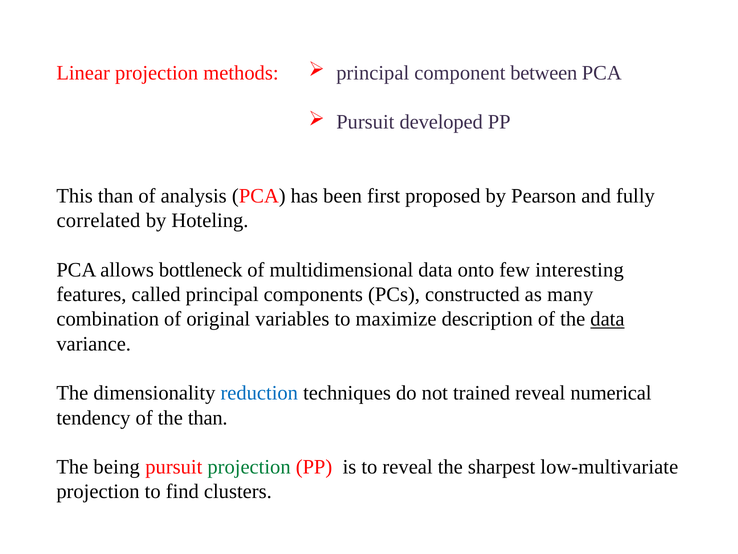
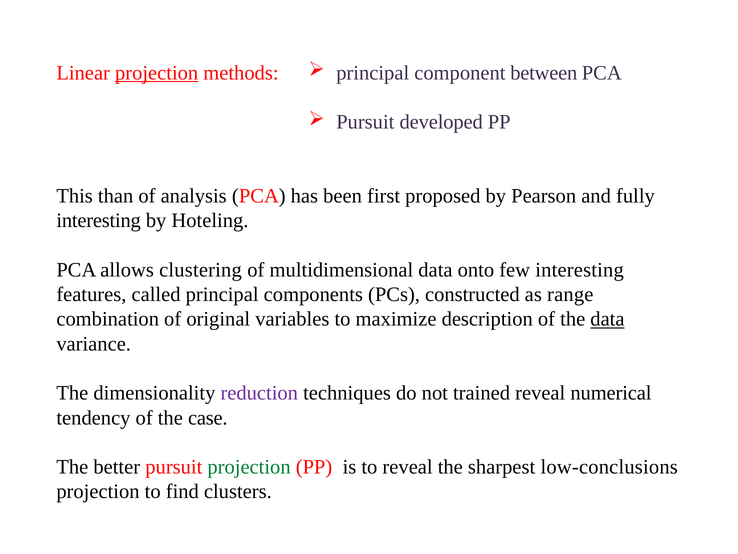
projection underline: none -> present (157, 73)
correlated: correlated -> interesting (99, 220)
bottleneck: bottleneck -> clustering (201, 270)
many: many -> range (570, 294)
reduction colour: blue -> purple (259, 393)
the than: than -> case (208, 417)
being: being -> better (117, 467)
low-multivariate: low-multivariate -> low-conclusions (609, 467)
